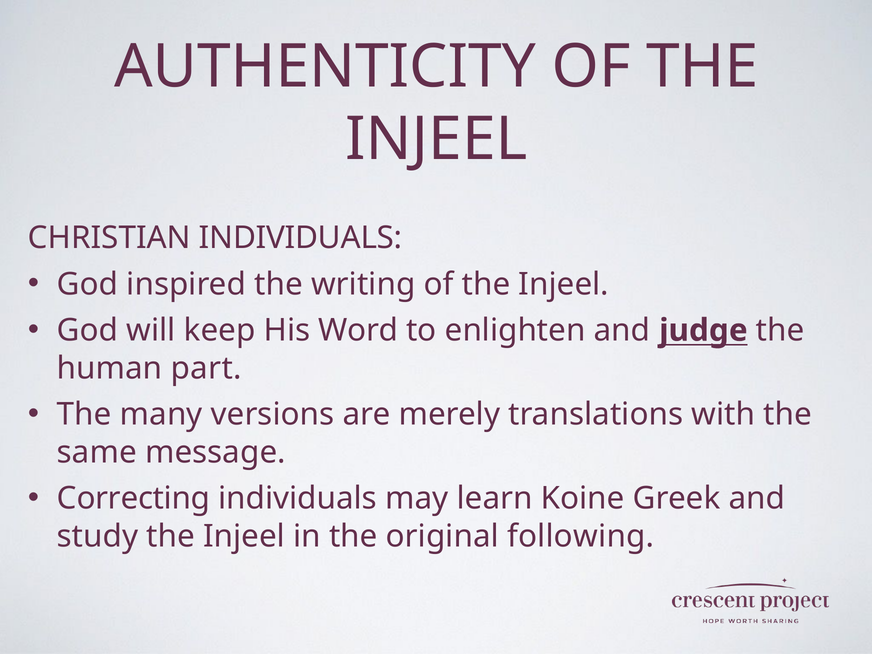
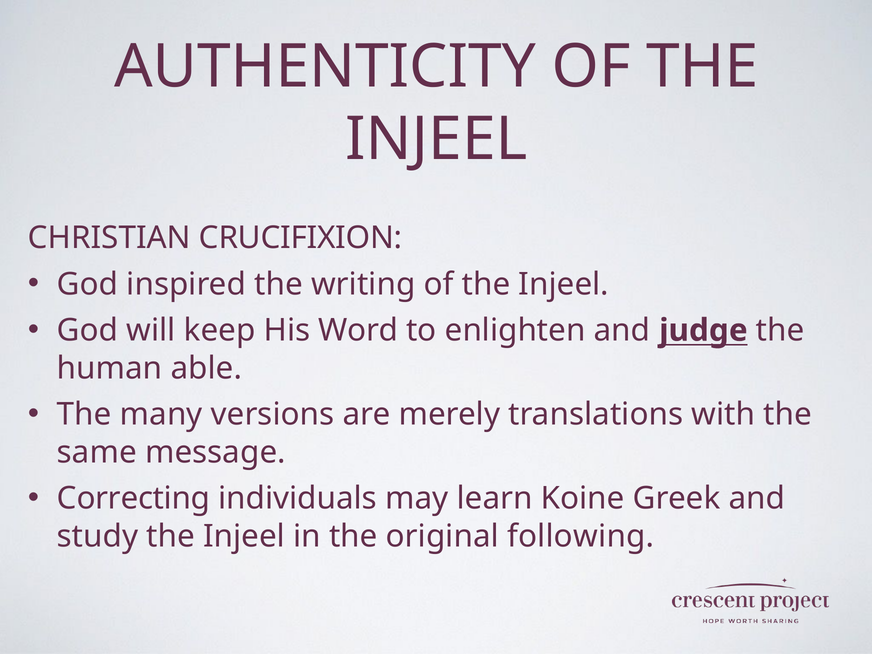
CHRISTIAN INDIVIDUALS: INDIVIDUALS -> CRUCIFIXION (301, 238)
part: part -> able (206, 368)
